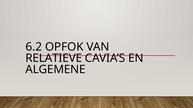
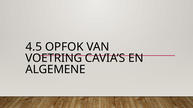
6.2: 6.2 -> 4.5 (34, 47)
RELATIEVE: RELATIEVE -> VOETRING (54, 58)
